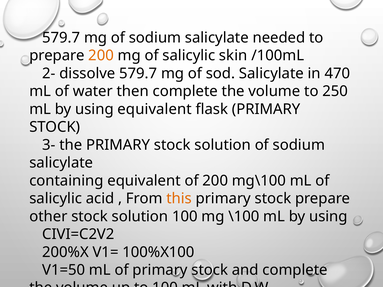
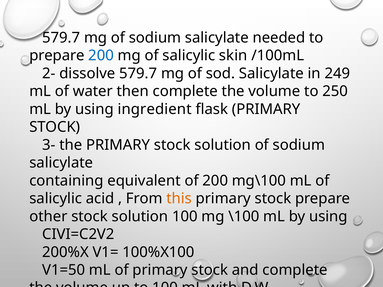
200 colour: orange -> blue (101, 56)
470: 470 -> 249 (337, 73)
using equivalent: equivalent -> ingredient (155, 109)
